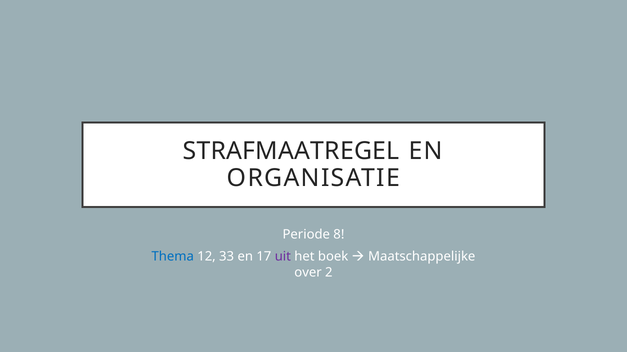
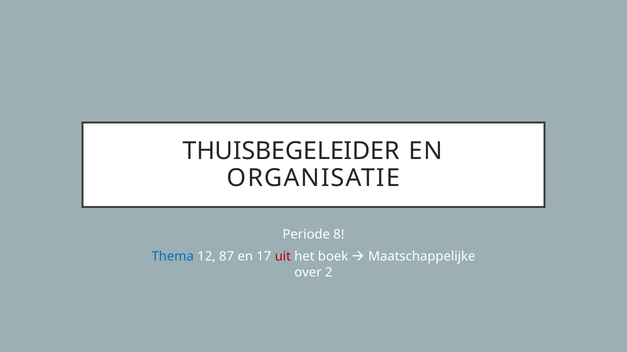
STRAFMAATREGEL: STRAFMAATREGEL -> THUISBEGELEIDER (291, 151)
33: 33 -> 87 (227, 257)
uit colour: purple -> red (283, 257)
